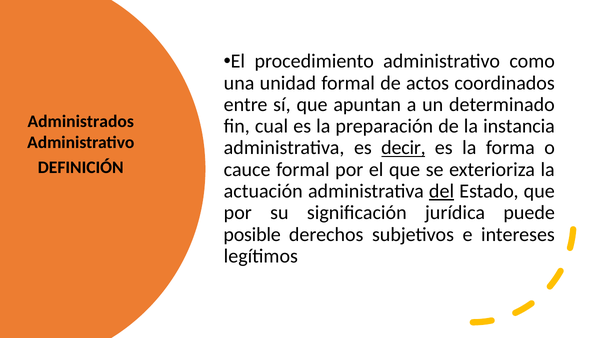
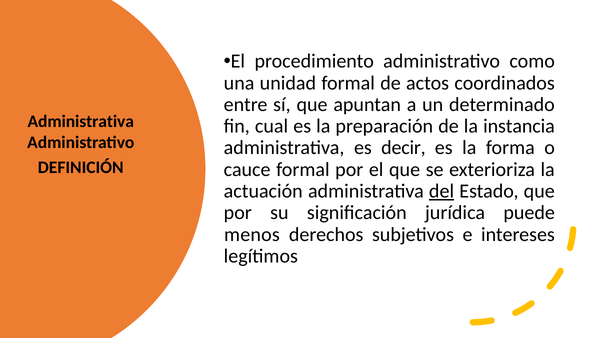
Administrados: Administrados -> Administrativa (81, 122)
decir underline: present -> none (403, 148)
posible: posible -> menos (252, 235)
